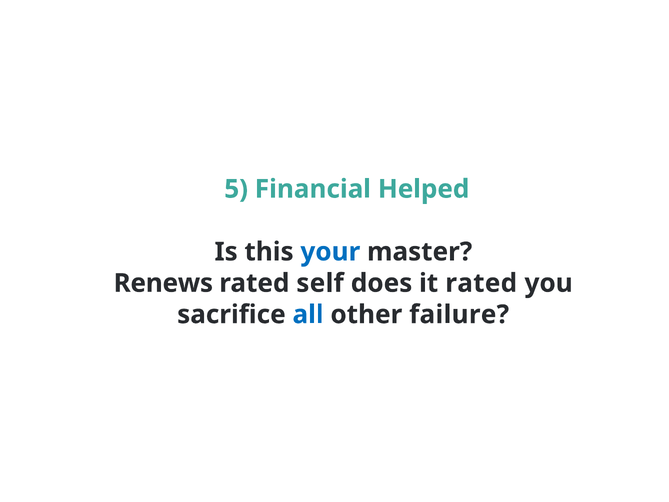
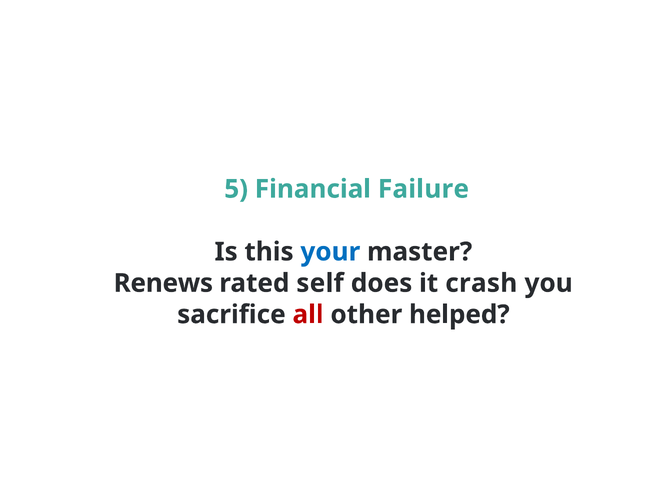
Helped: Helped -> Failure (423, 189)
it rated: rated -> crash (481, 283)
all colour: blue -> red (308, 314)
failure: failure -> helped (459, 314)
